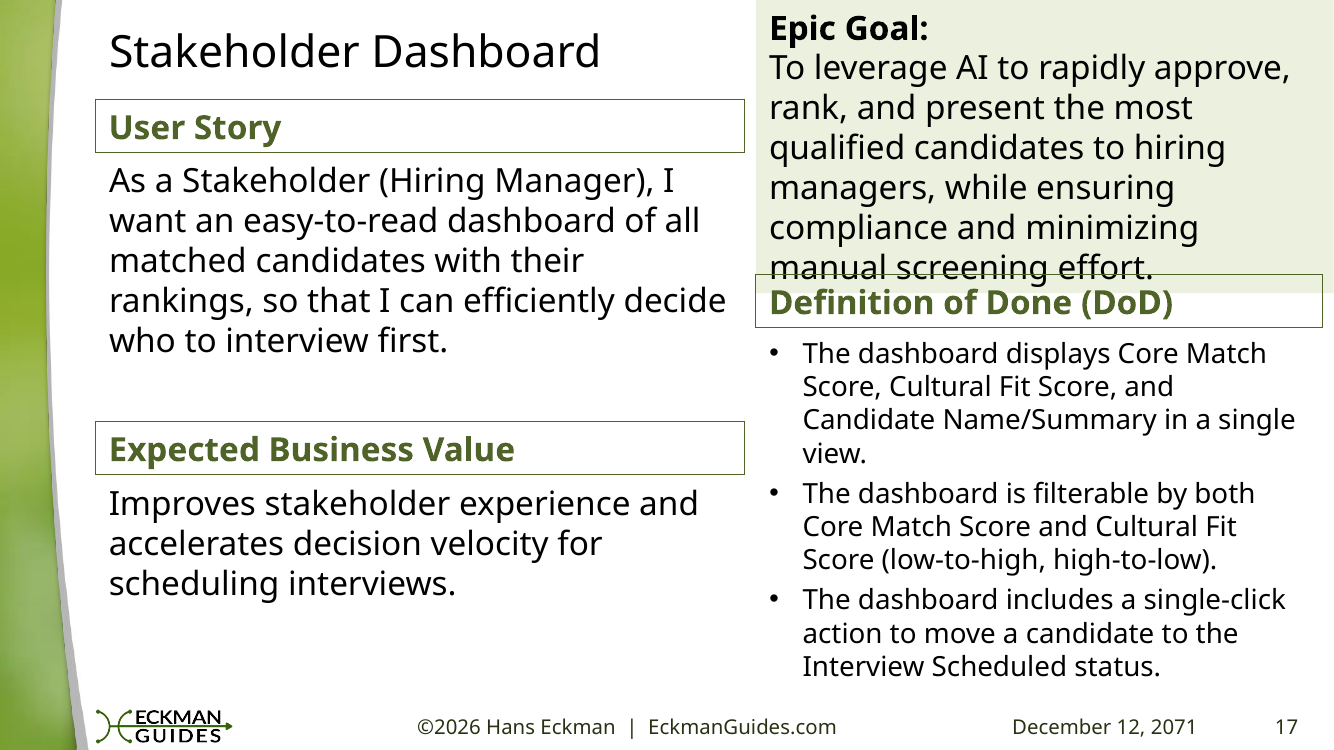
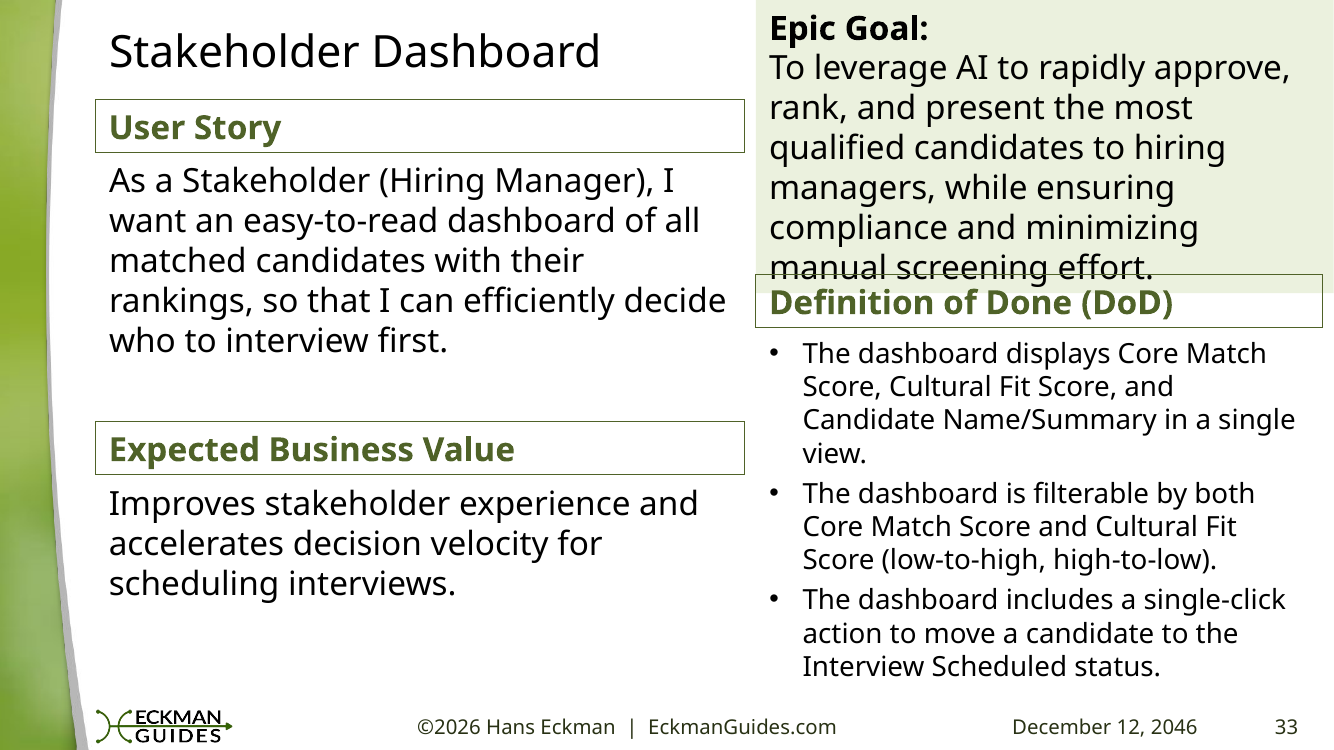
2071: 2071 -> 2046 (1174, 728)
17: 17 -> 33 (1287, 728)
